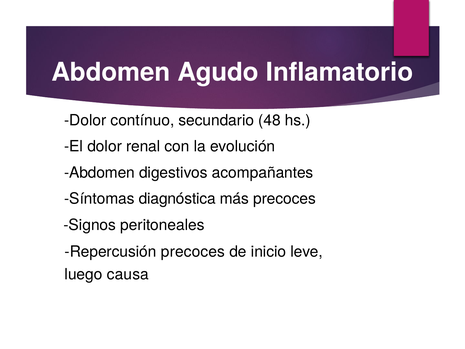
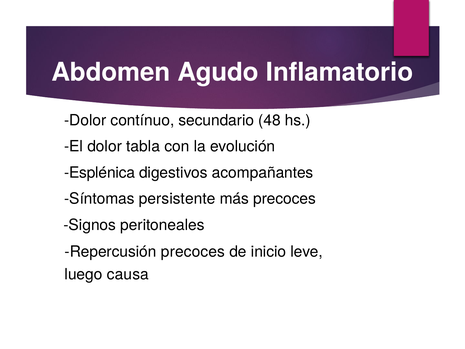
renal: renal -> tabla (143, 146)
Abdomen: Abdomen -> Esplénica (100, 173)
diagnóstica: diagnóstica -> persistente (177, 199)
